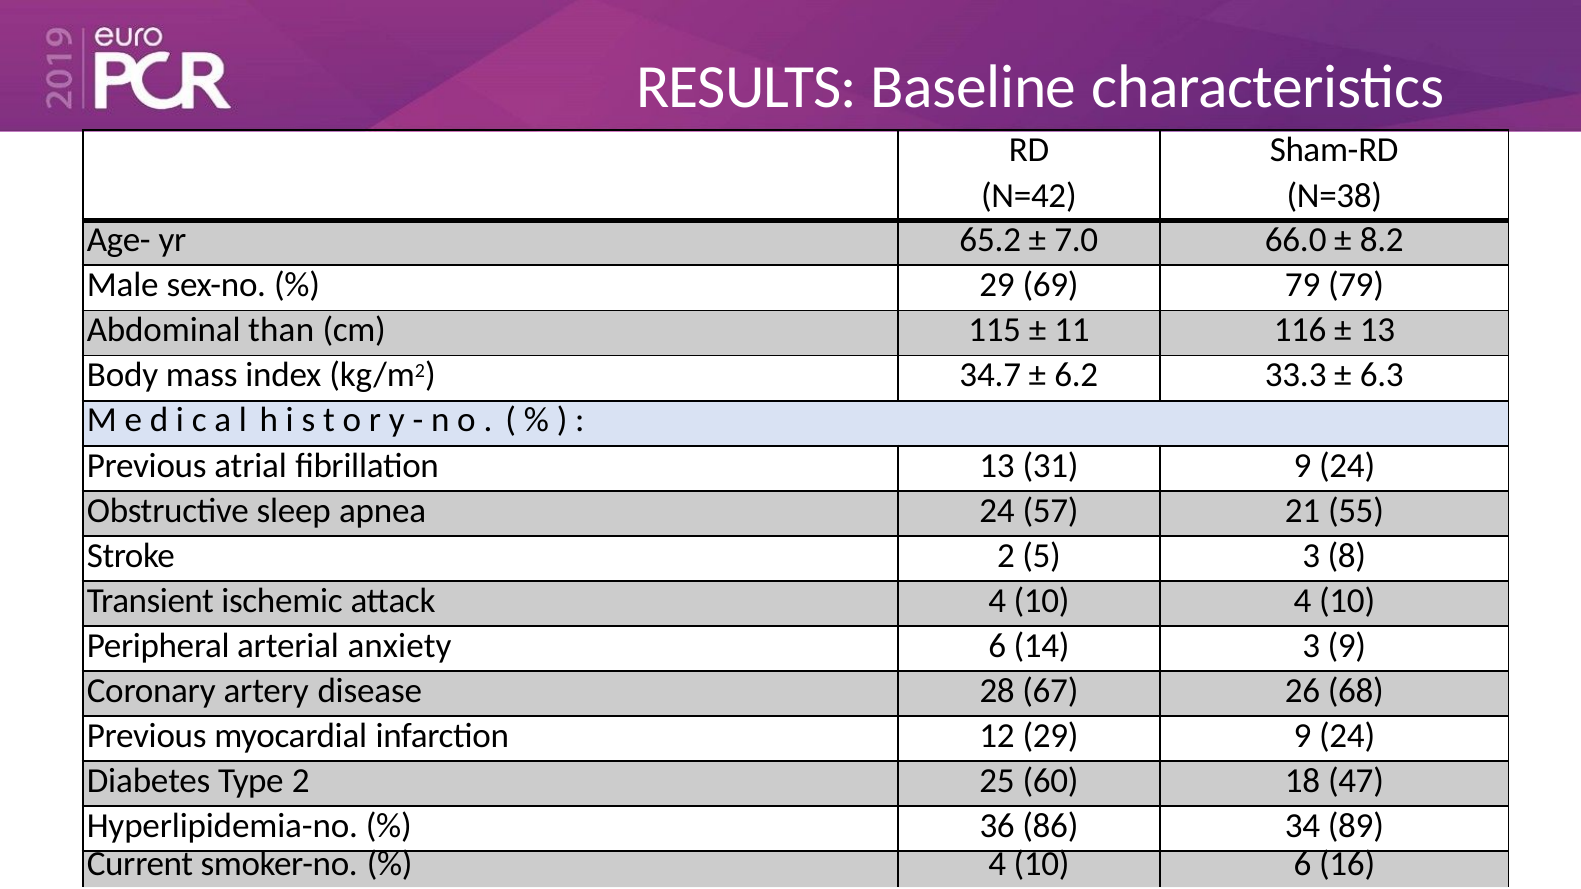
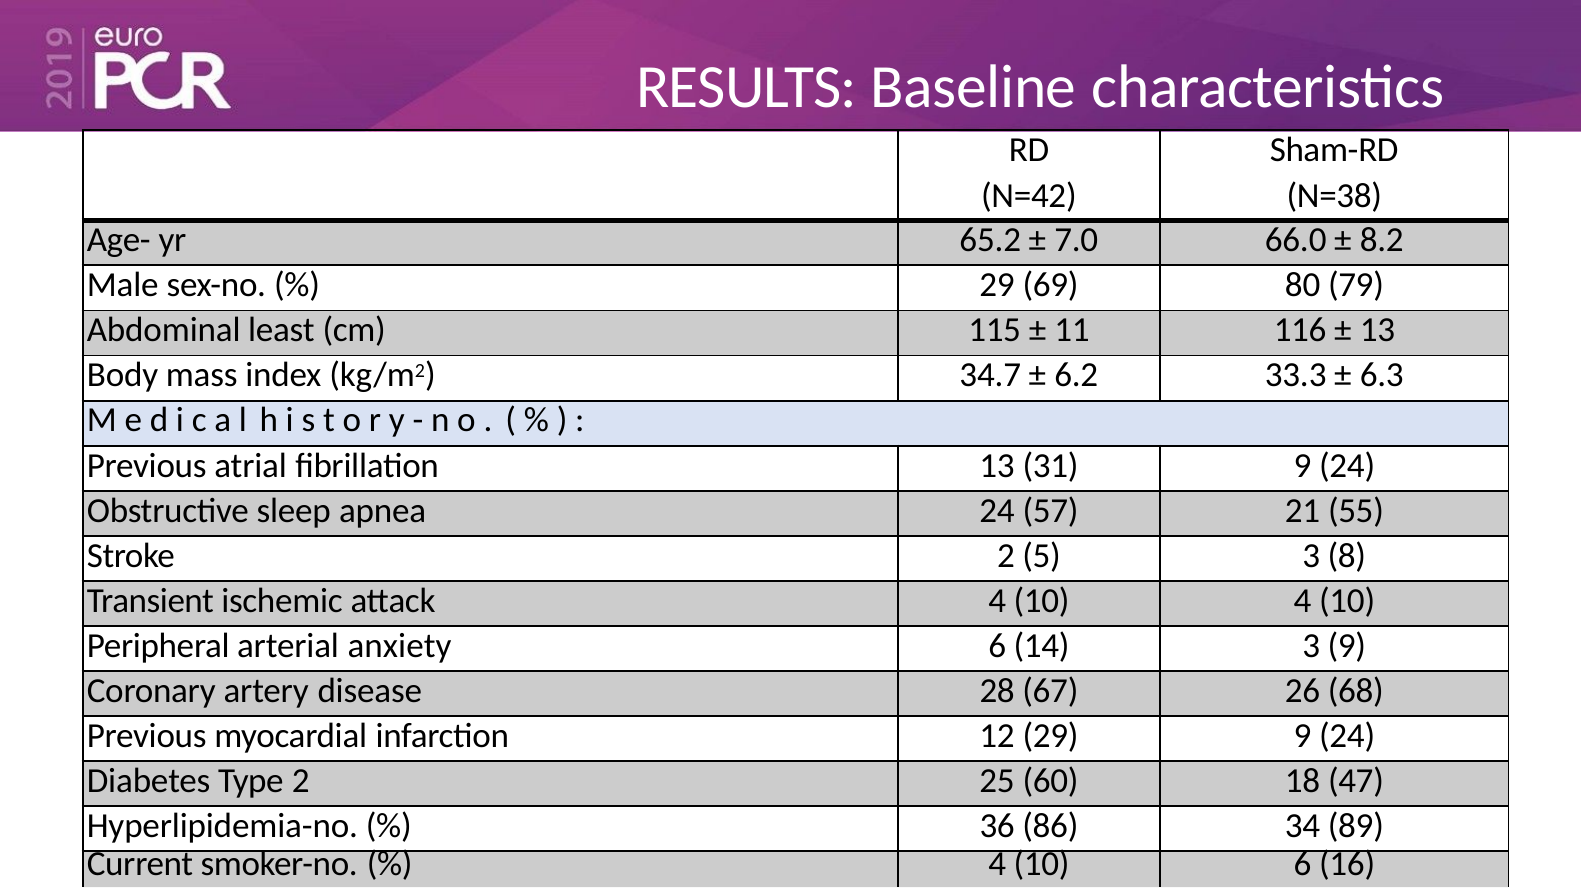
69 79: 79 -> 80 (1303, 285)
than: than -> least (281, 330)
